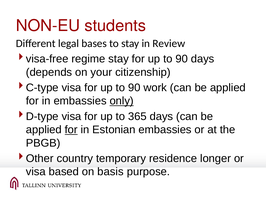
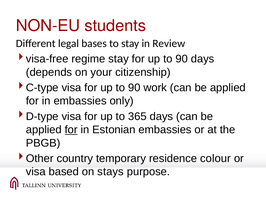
only underline: present -> none (122, 101)
longer: longer -> colour (215, 159)
basis: basis -> stays (111, 172)
